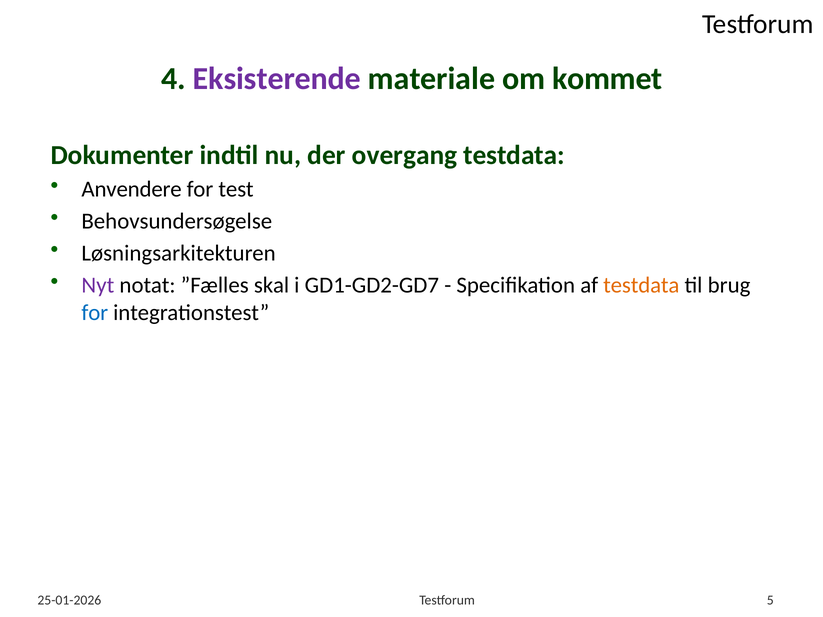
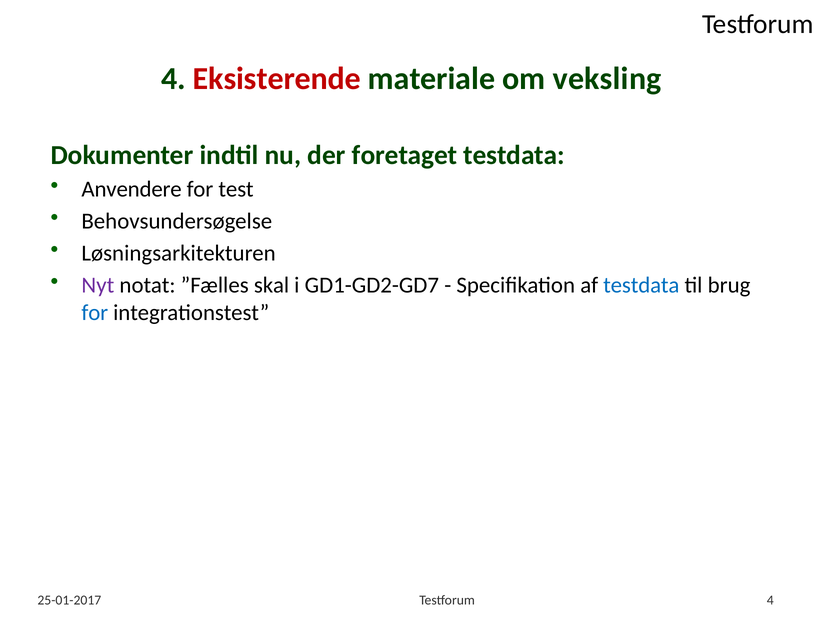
Eksisterende colour: purple -> red (277, 79)
kommet: kommet -> veksling (607, 79)
overgang: overgang -> foretaget (405, 155)
testdata colour: orange -> blue (641, 286)
25-01-2026: 25-01-2026 -> 25-01-2017 (69, 601)
5: 5 -> 4 (770, 601)
